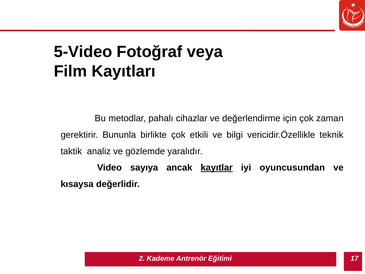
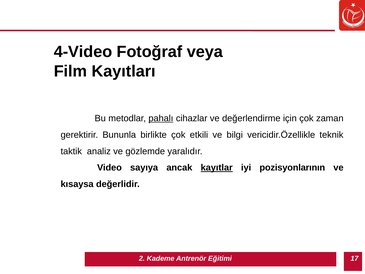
5-Video: 5-Video -> 4-Video (83, 52)
pahalı underline: none -> present (161, 118)
oyuncusundan: oyuncusundan -> pozisyonlarının (292, 168)
